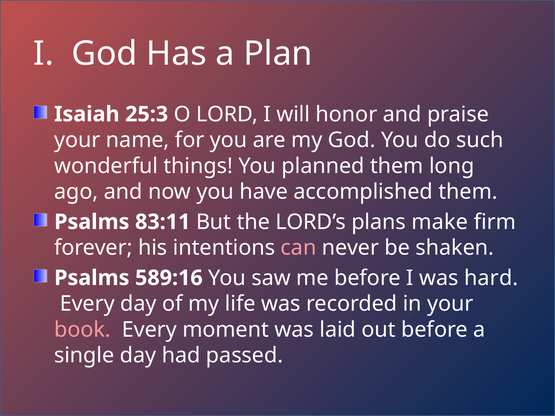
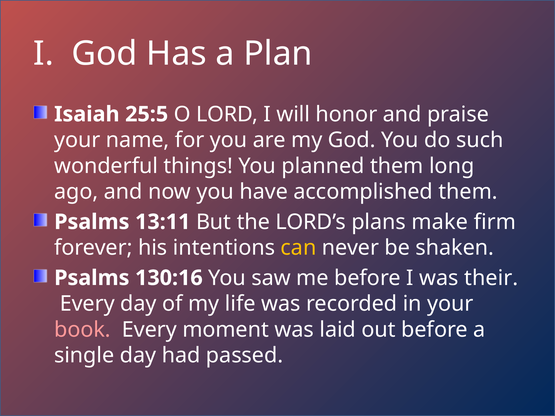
25:3: 25:3 -> 25:5 (147, 114)
83:11: 83:11 -> 13:11 (163, 222)
can colour: pink -> yellow (298, 248)
589:16: 589:16 -> 130:16 (169, 278)
hard: hard -> their (491, 278)
